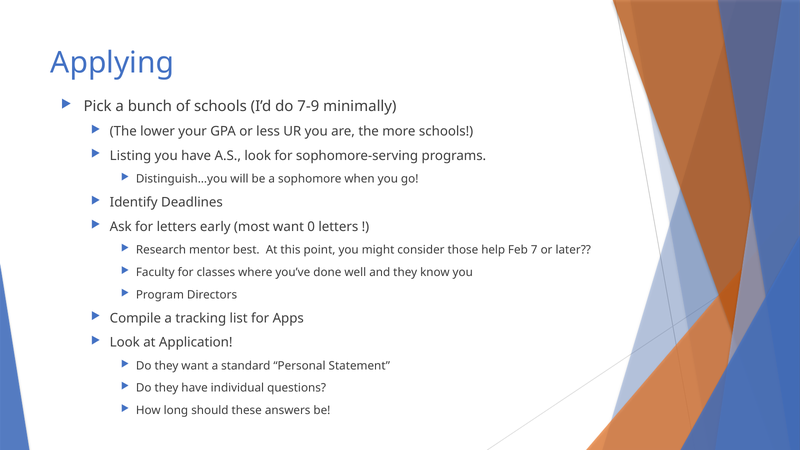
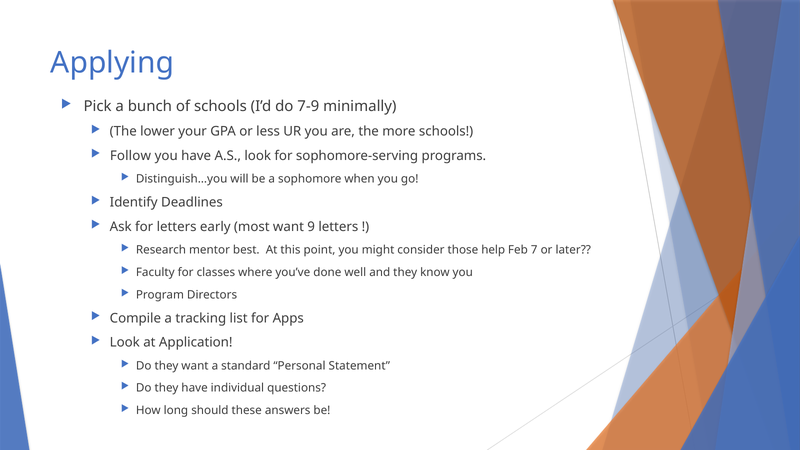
Listing: Listing -> Follow (130, 156)
0: 0 -> 9 (311, 227)
